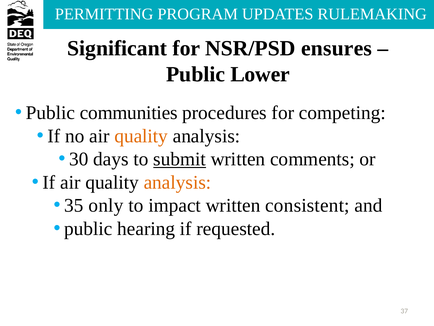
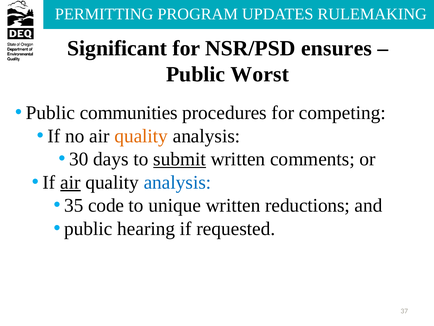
Lower: Lower -> Worst (260, 74)
air underline: none -> present (70, 182)
analysis colour: orange -> blue (177, 182)
only: only -> code (106, 205)
impact: impact -> unique (175, 205)
consistent: consistent -> reductions (308, 205)
